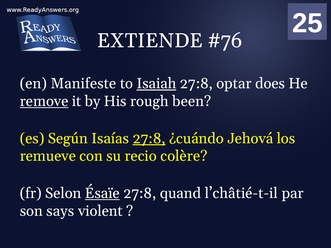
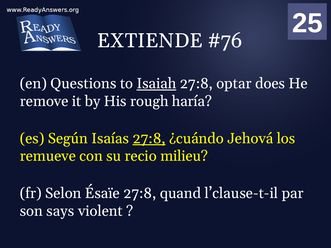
Manifeste: Manifeste -> Questions (83, 84)
remove underline: present -> none (44, 101)
been: been -> haría (192, 101)
colère: colère -> milieu (184, 156)
Ésaïe underline: present -> none (102, 194)
l’châtié-t-il: l’châtié-t-il -> l’clause-t-il (241, 194)
